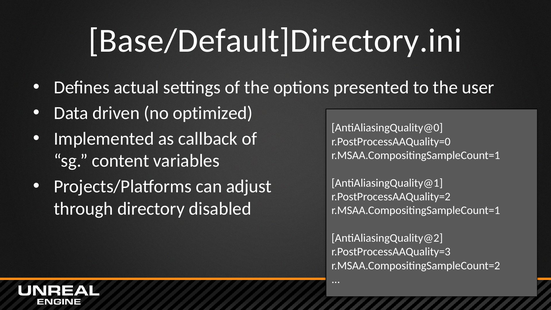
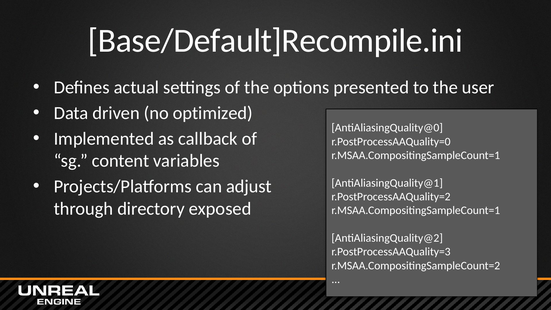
Base/Default]Directory.ini: Base/Default]Directory.ini -> Base/Default]Recompile.ini (275, 41)
disabled: disabled -> exposed (220, 209)
